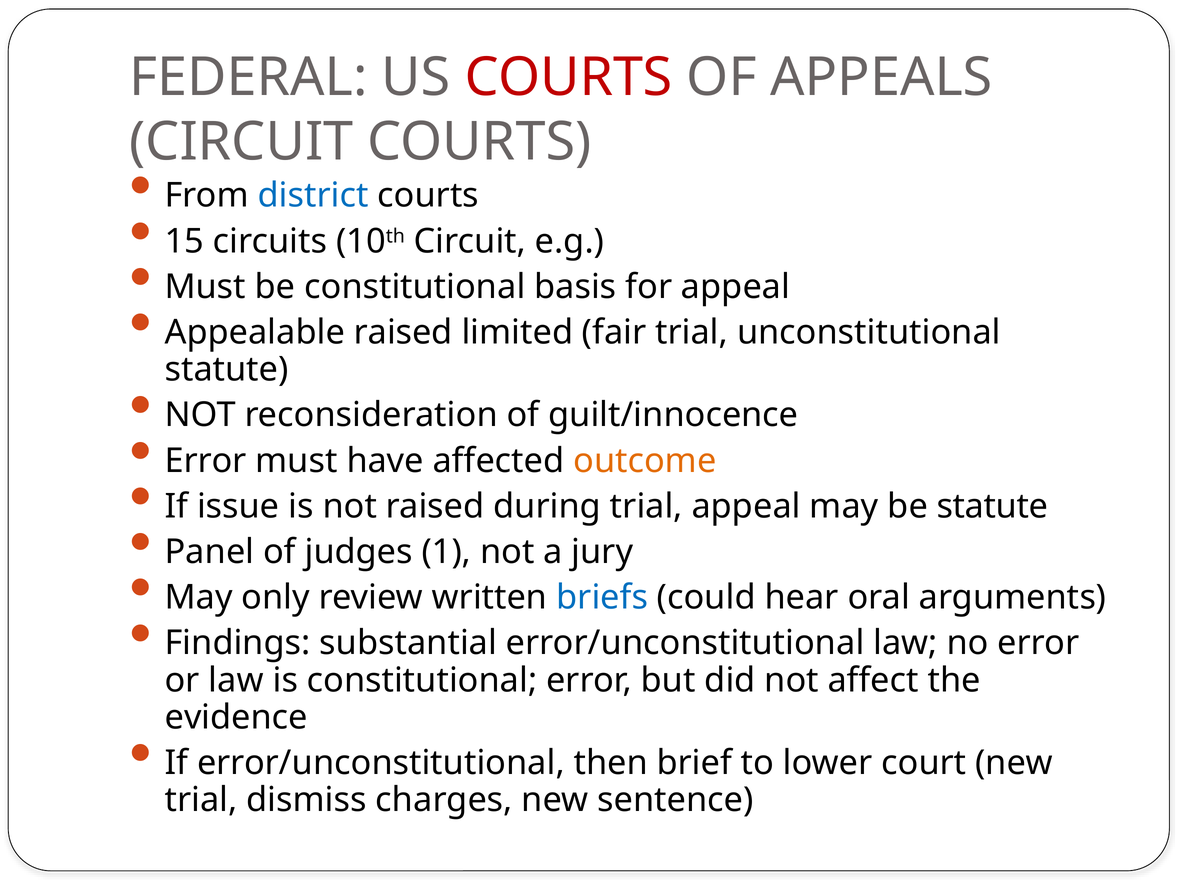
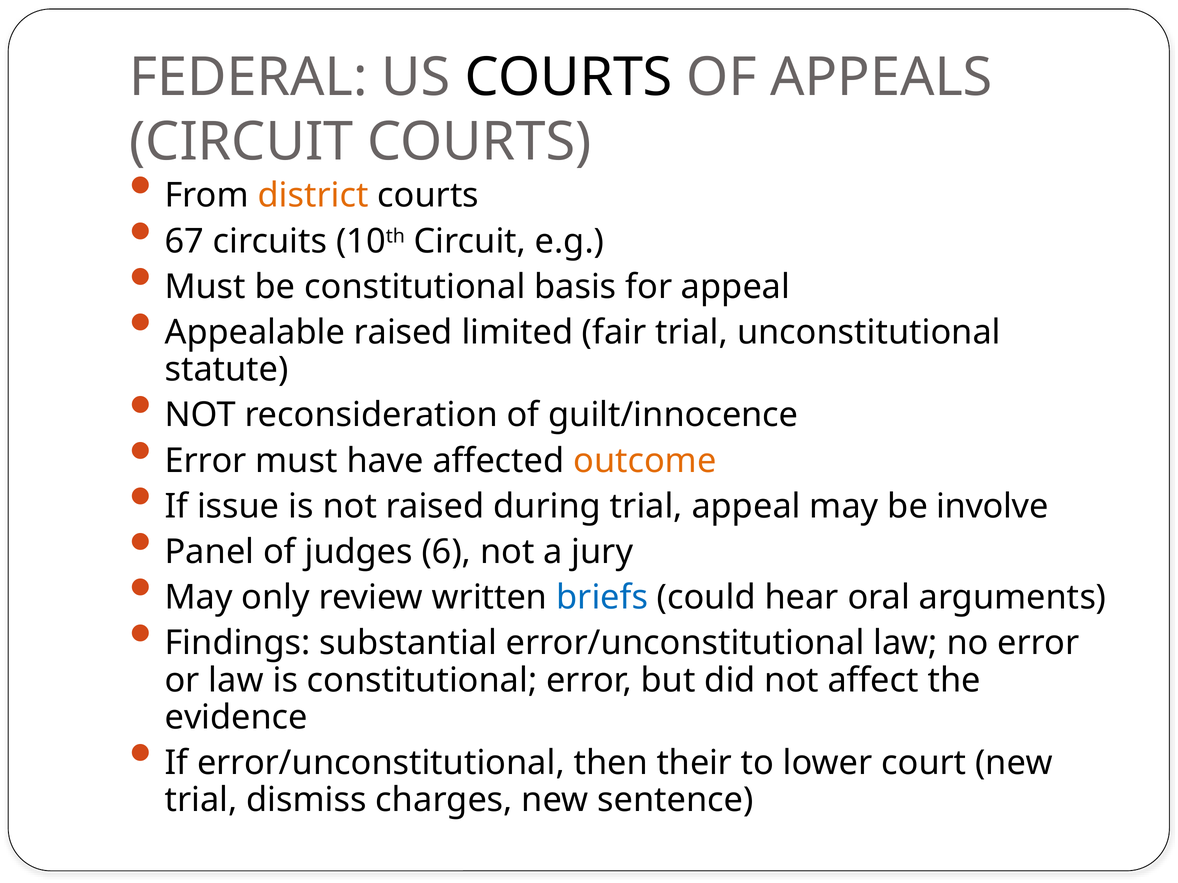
COURTS colour: red -> black (568, 77)
district colour: blue -> orange (313, 196)
15: 15 -> 67 (184, 241)
be statute: statute -> involve (992, 507)
1: 1 -> 6 (446, 552)
brief: brief -> their (694, 763)
